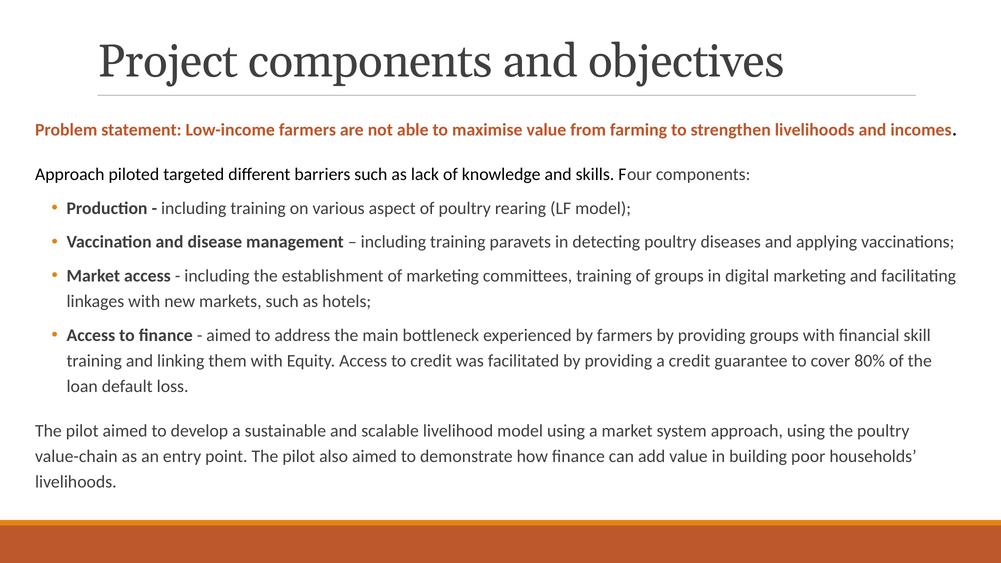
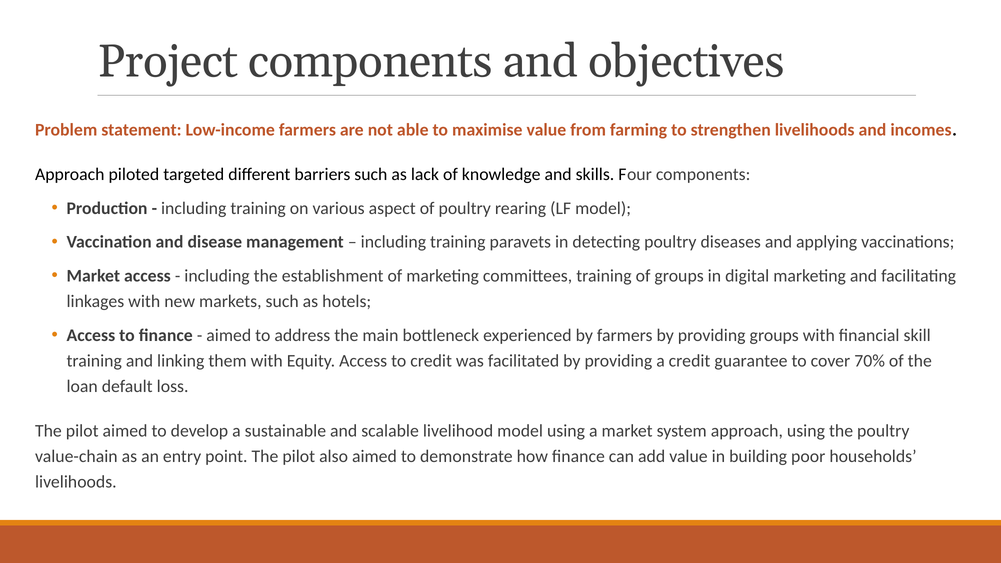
80%: 80% -> 70% (870, 361)
